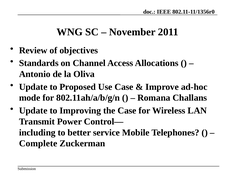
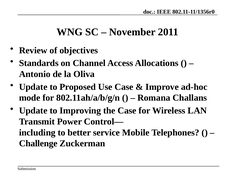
Complete: Complete -> Challenge (38, 144)
